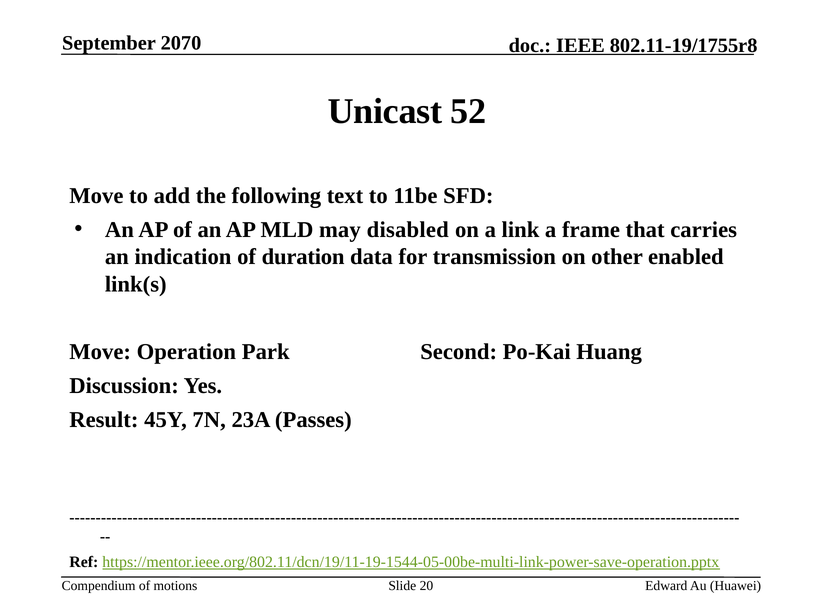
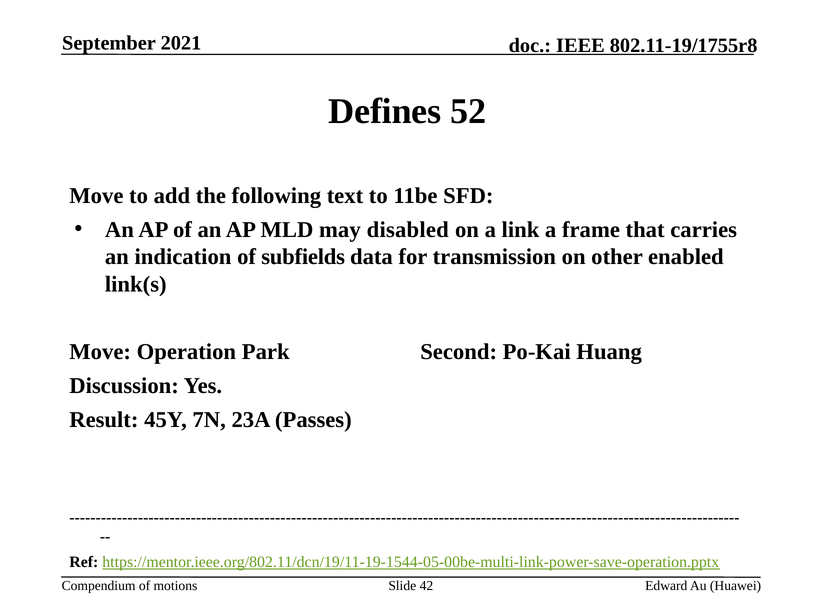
2070: 2070 -> 2021 (181, 43)
Unicast: Unicast -> Defines (385, 111)
duration: duration -> subfields (303, 257)
20: 20 -> 42 (426, 586)
